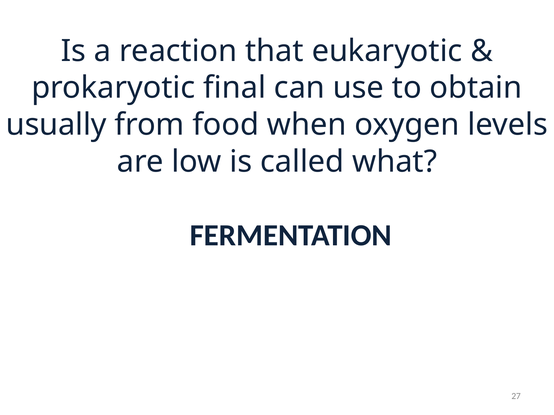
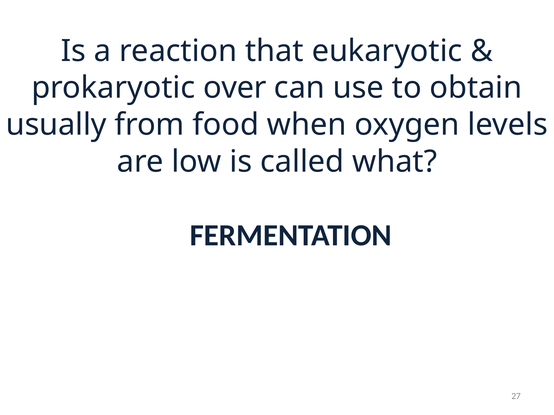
final: final -> over (235, 88)
